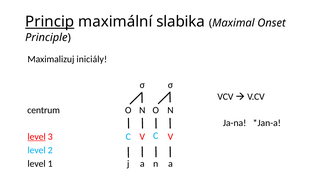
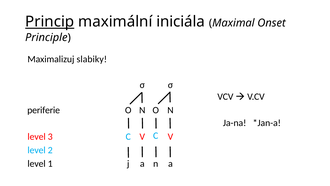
slabika: slabika -> iniciála (181, 22)
iniciály: iniciály -> slabiky (92, 59)
centrum: centrum -> periferie (44, 110)
level underline: present -> none (37, 136)
